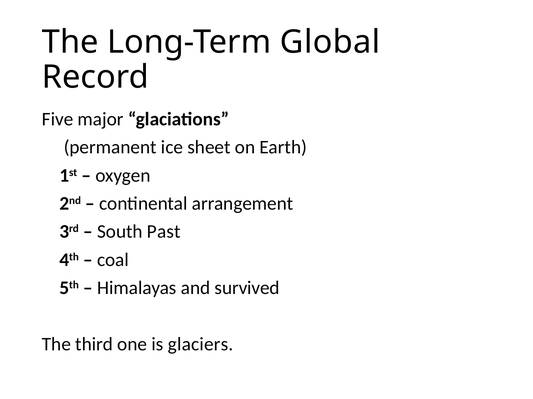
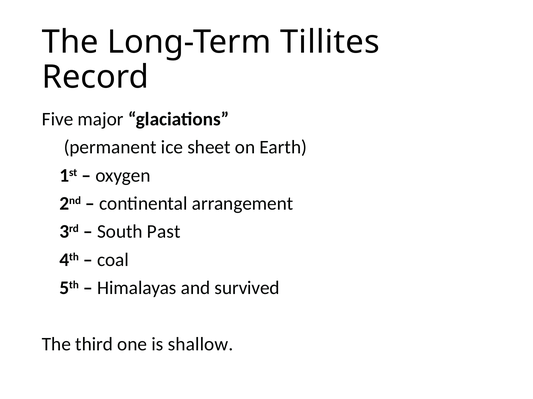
Global: Global -> Tillites (330, 42)
glaciers: glaciers -> shallow (201, 345)
